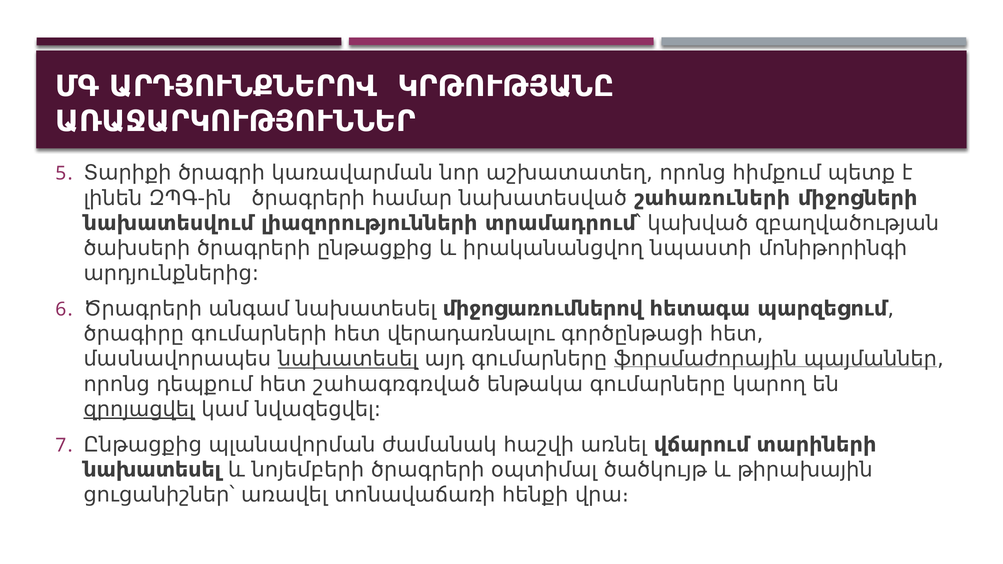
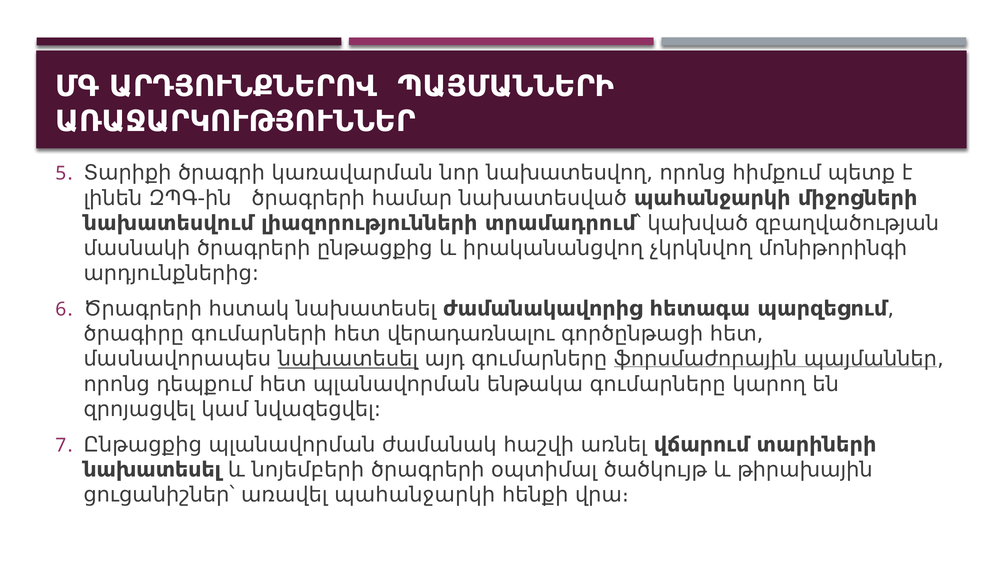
ԿՐԹՈՒԹՅԱՆԸ: ԿՐԹՈՒԹՅԱՆԸ -> ՊԱՅՄԱՆՆԵՐԻ (506, 87)
աշխատատեղ: աշխատատեղ -> նախատեսվող (570, 173)
նախատեսված շահառուների: շահառուների -> պահանջարկի (712, 198)
ծախսերի: ծախսերի -> մասնակի (137, 248)
նպաստի: նպաստի -> չկրկնվող (701, 248)
անգամ: անգամ -> հստակ (249, 309)
միջոցառումներով: միջոցառումներով -> ժամանակավորից (543, 309)
հետ շահագռգռված: շահագռգռված -> պլանավորման (397, 384)
զրոյացվել underline: present -> none (139, 409)
առավել տոնավաճառի: տոնավաճառի -> պահանջարկի (415, 495)
